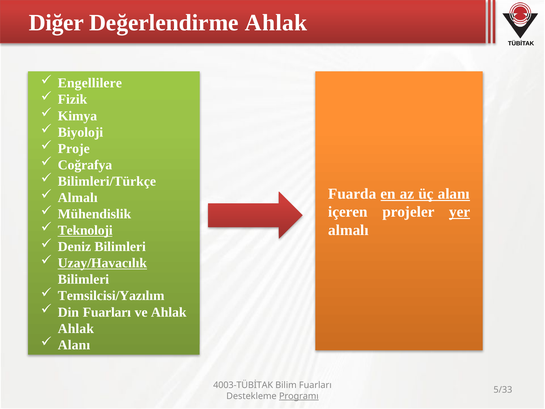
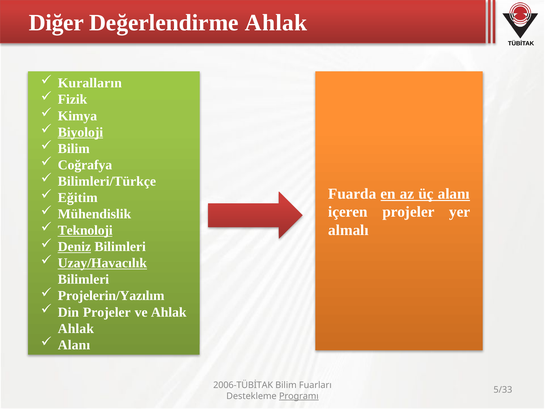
Engellilere: Engellilere -> Kuralların (90, 83)
Biyoloji underline: none -> present (80, 132)
Proje: Proje -> Bilim (74, 148)
Almalı: Almalı -> Eğitim (78, 198)
yer underline: present -> none (460, 212)
Deniz underline: none -> present (74, 247)
Temsilcisi/Yazılım: Temsilcisi/Yazılım -> Projelerin/Yazılım (111, 296)
Din Fuarları: Fuarları -> Projeler (107, 312)
4003-TÜBİTAK: 4003-TÜBİTAK -> 2006-TÜBİTAK (243, 385)
